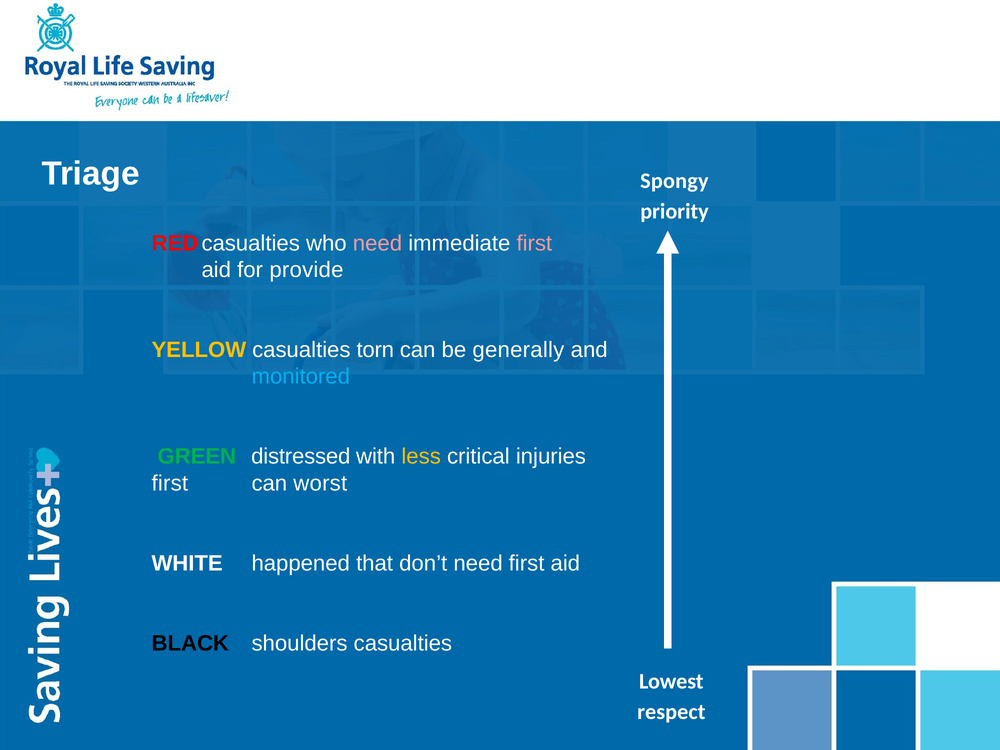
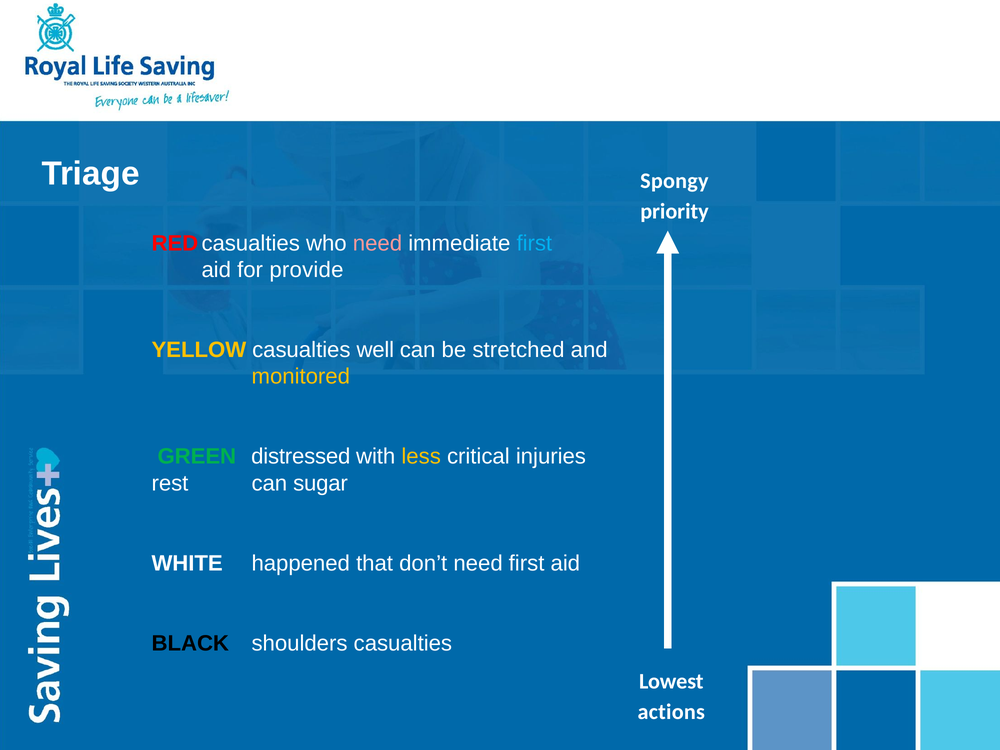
first colour: pink -> light blue (534, 243)
torn: torn -> well (375, 350)
generally: generally -> stretched (518, 350)
monitored colour: light blue -> yellow (301, 377)
first: first -> rest (170, 483)
worst: worst -> sugar (320, 483)
respect: respect -> actions (671, 712)
